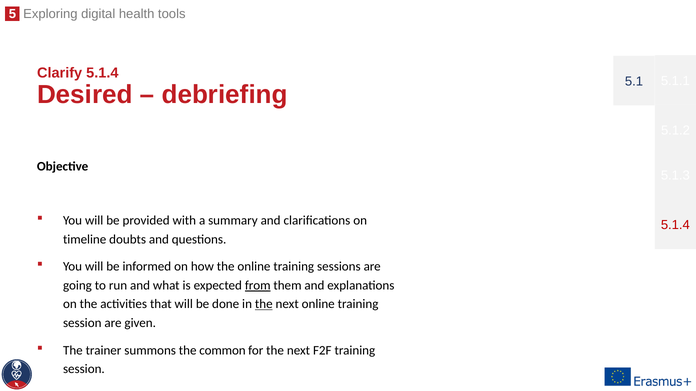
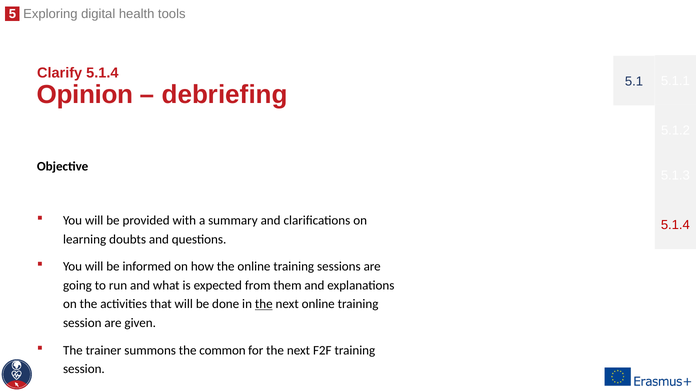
Desired: Desired -> Opinion (85, 95)
timeline: timeline -> learning (85, 240)
from underline: present -> none (258, 286)
